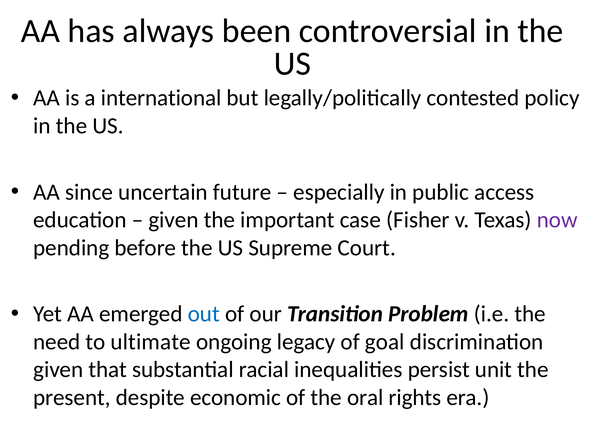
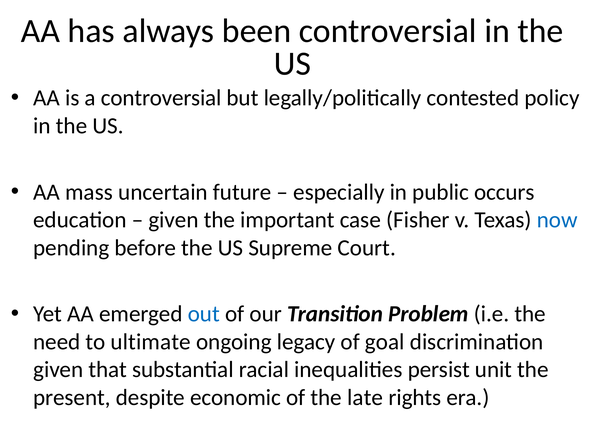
a international: international -> controversial (161, 98)
since: since -> mass (89, 192)
access: access -> occurs (504, 192)
now colour: purple -> blue (557, 220)
oral: oral -> late (365, 397)
